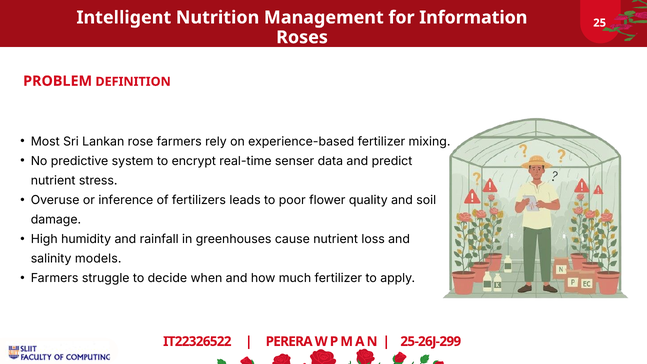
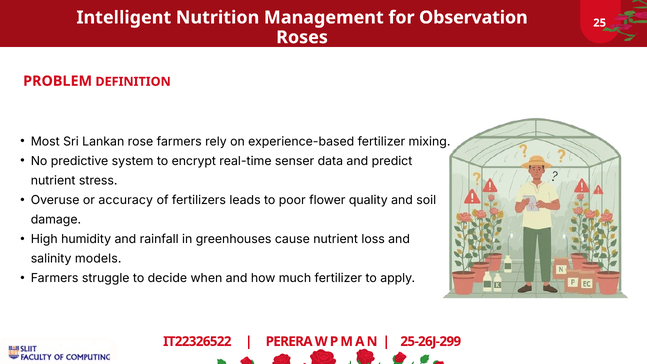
Information: Information -> Observation (473, 18)
inference: inference -> accuracy (126, 200)
